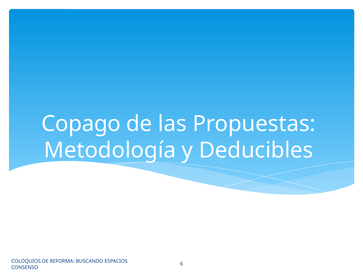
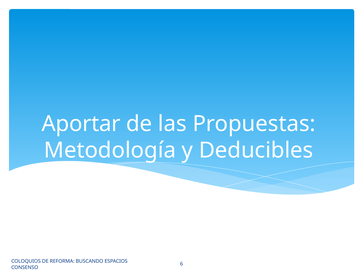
Copago: Copago -> Aportar (81, 124)
